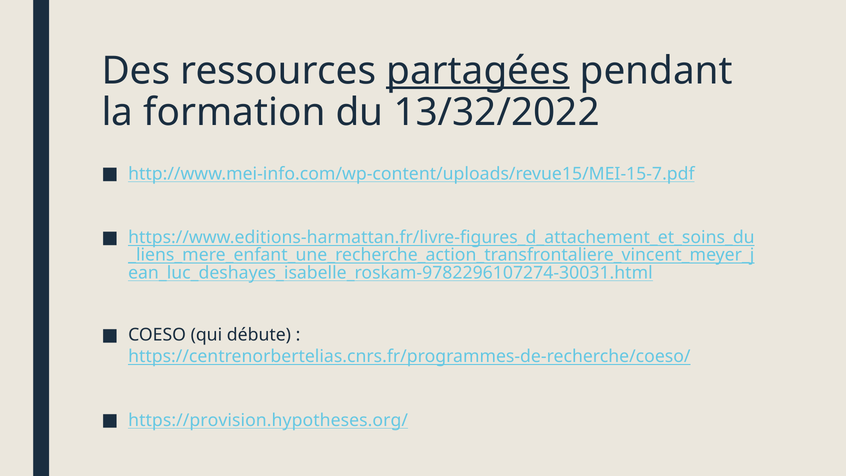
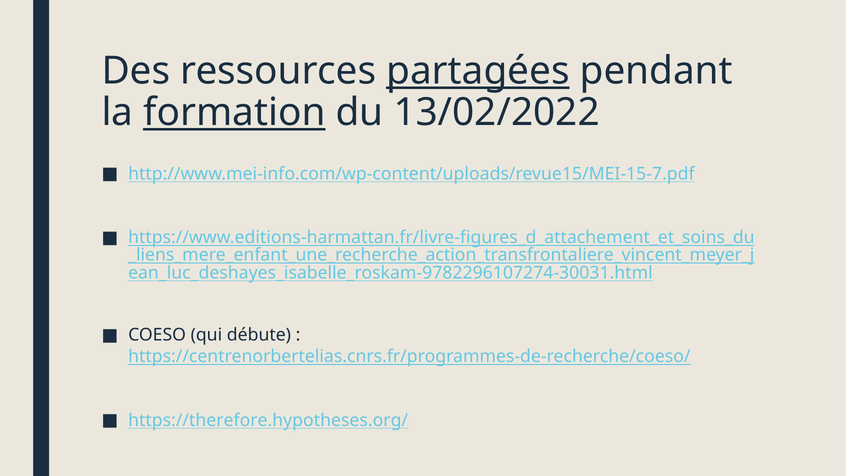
formation underline: none -> present (234, 112)
13/32/2022: 13/32/2022 -> 13/02/2022 (497, 112)
https://provision.hypotheses.org/: https://provision.hypotheses.org/ -> https://therefore.hypotheses.org/ (268, 420)
